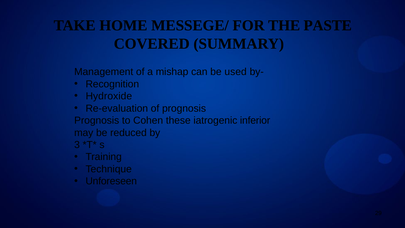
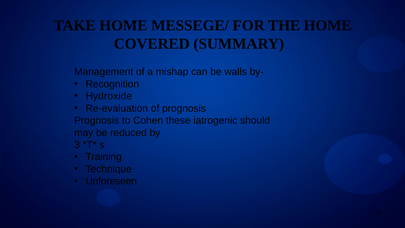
THE PASTE: PASTE -> HOME (328, 25)
used: used -> walls (236, 72)
inferior: inferior -> should (255, 120)
